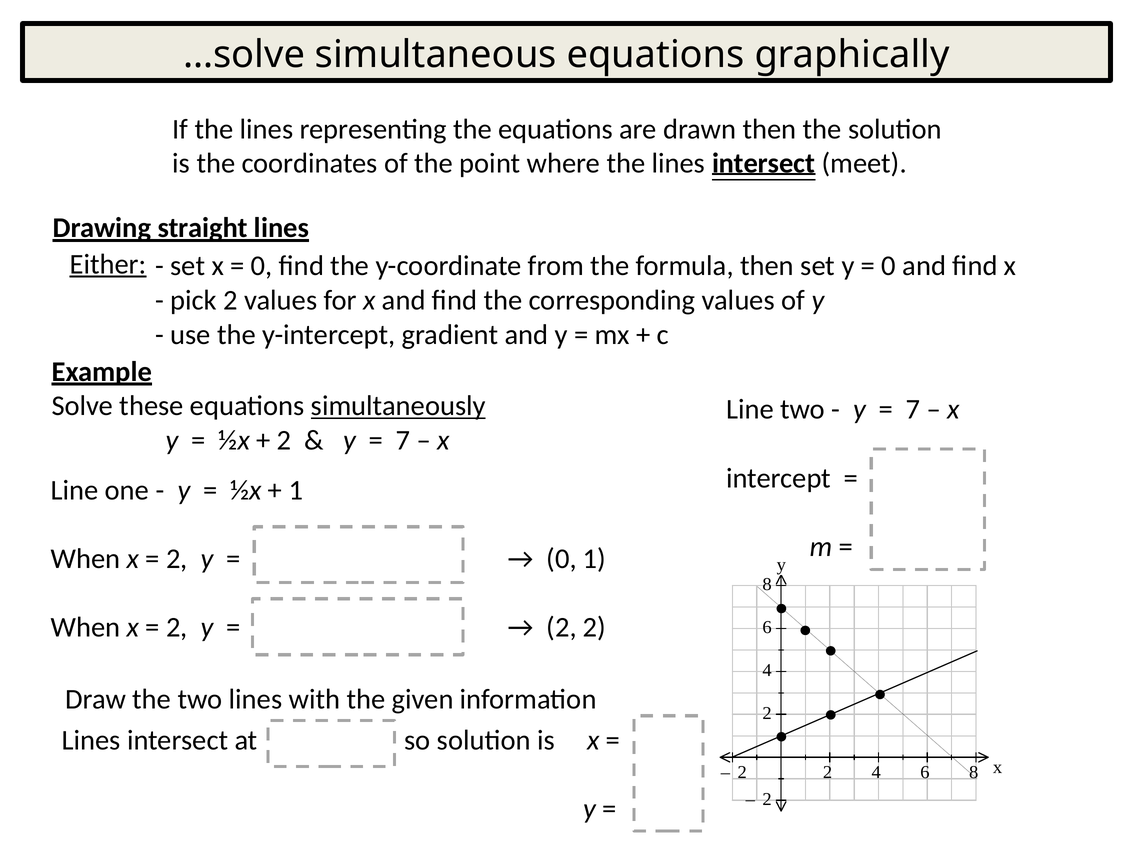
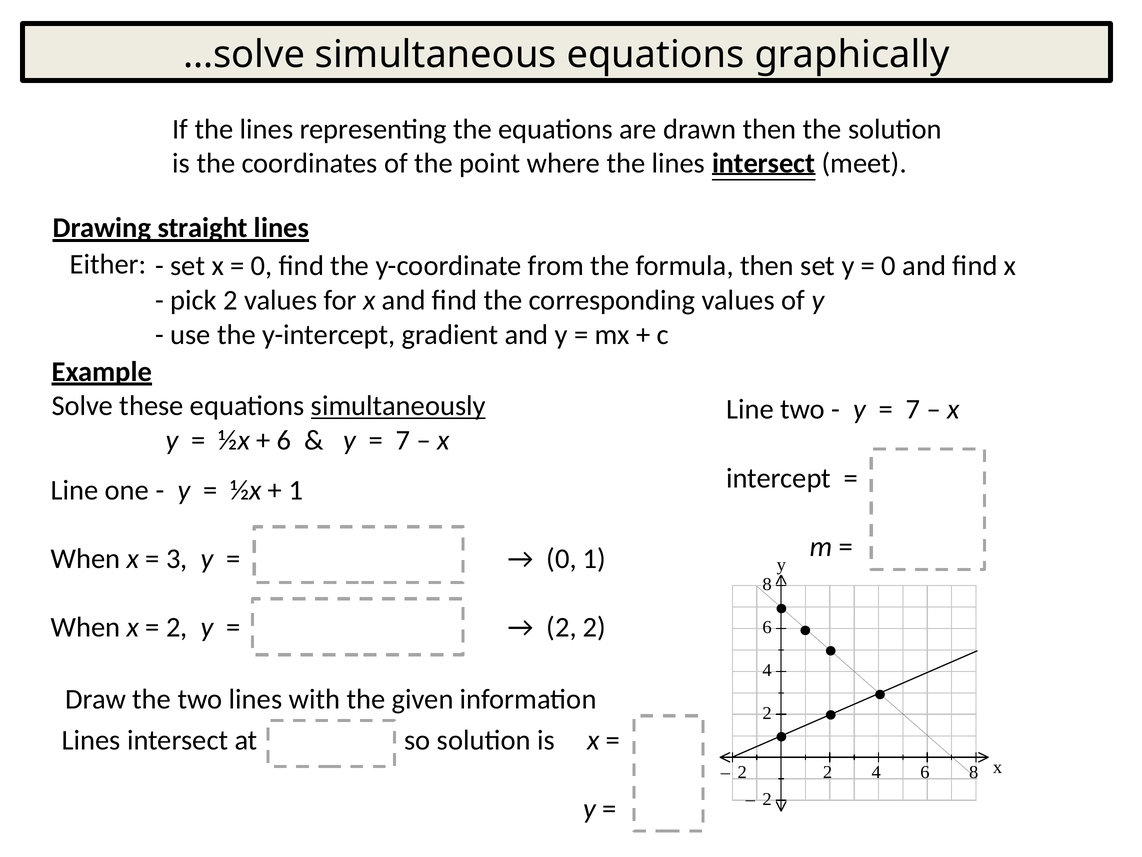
Either underline: present -> none (108, 264)
2: 2 -> 6 (284, 440)
2: 2 -> 3 (177, 559)
